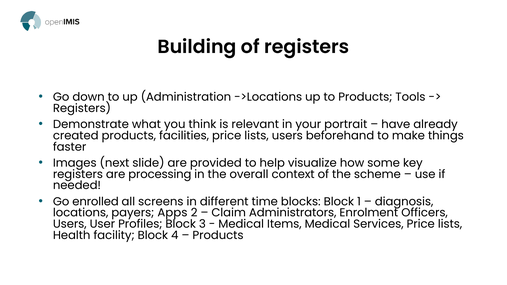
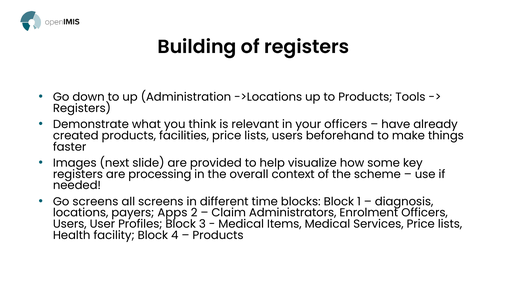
your portrait: portrait -> officers (346, 124)
Go enrolled: enrolled -> screens (95, 202)
